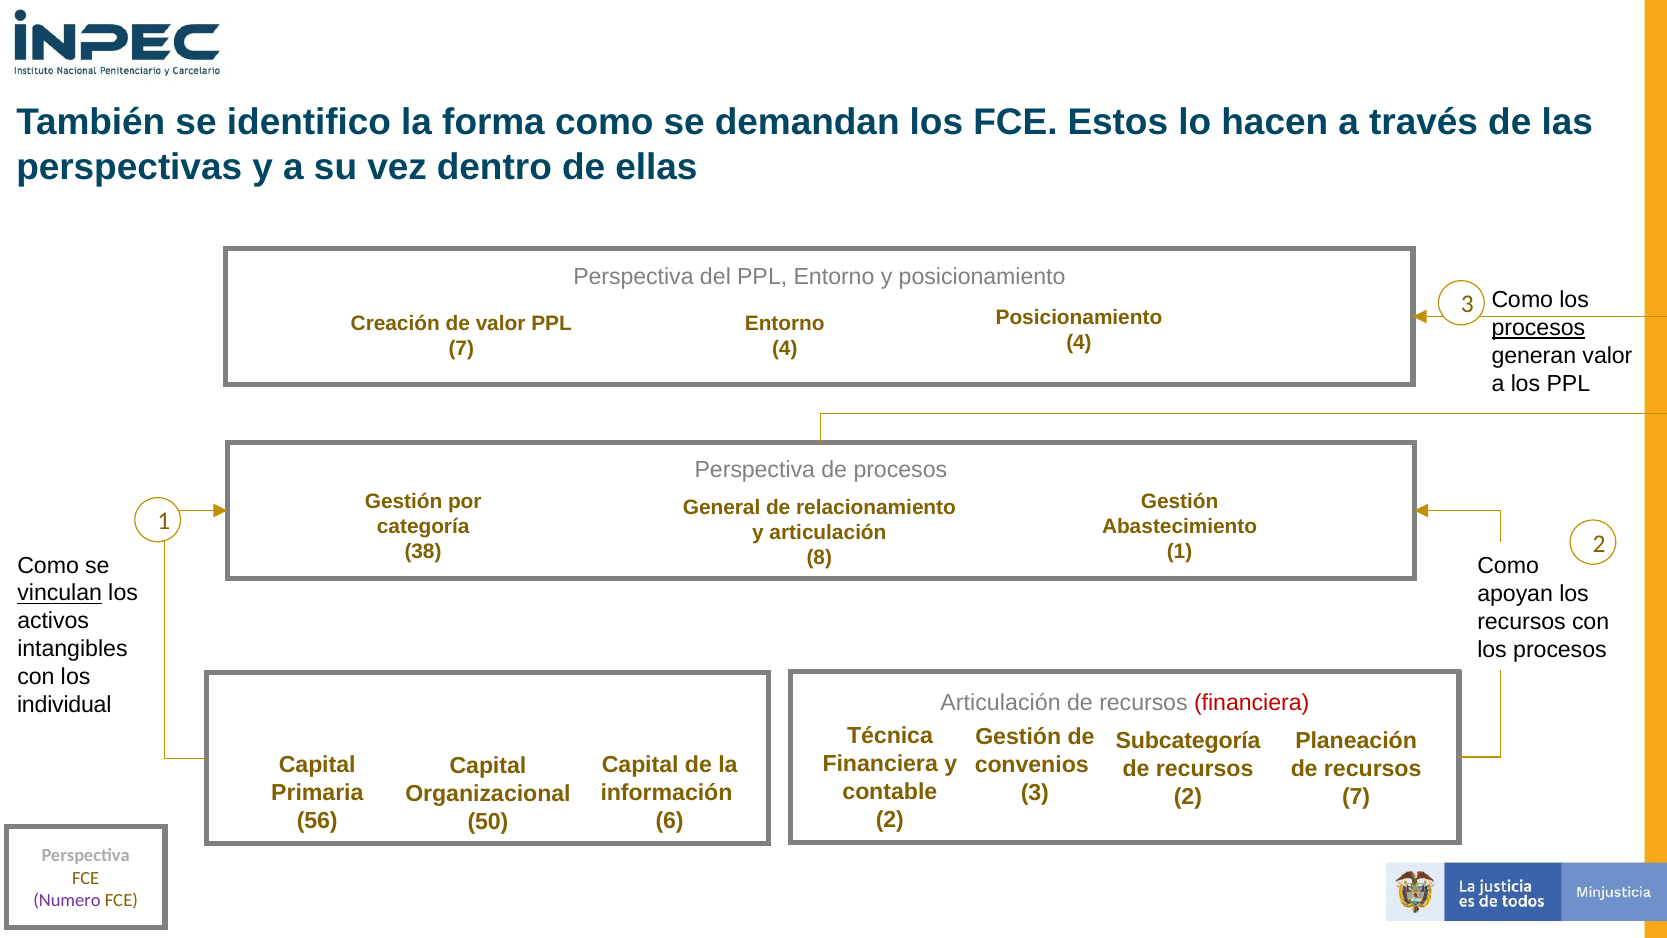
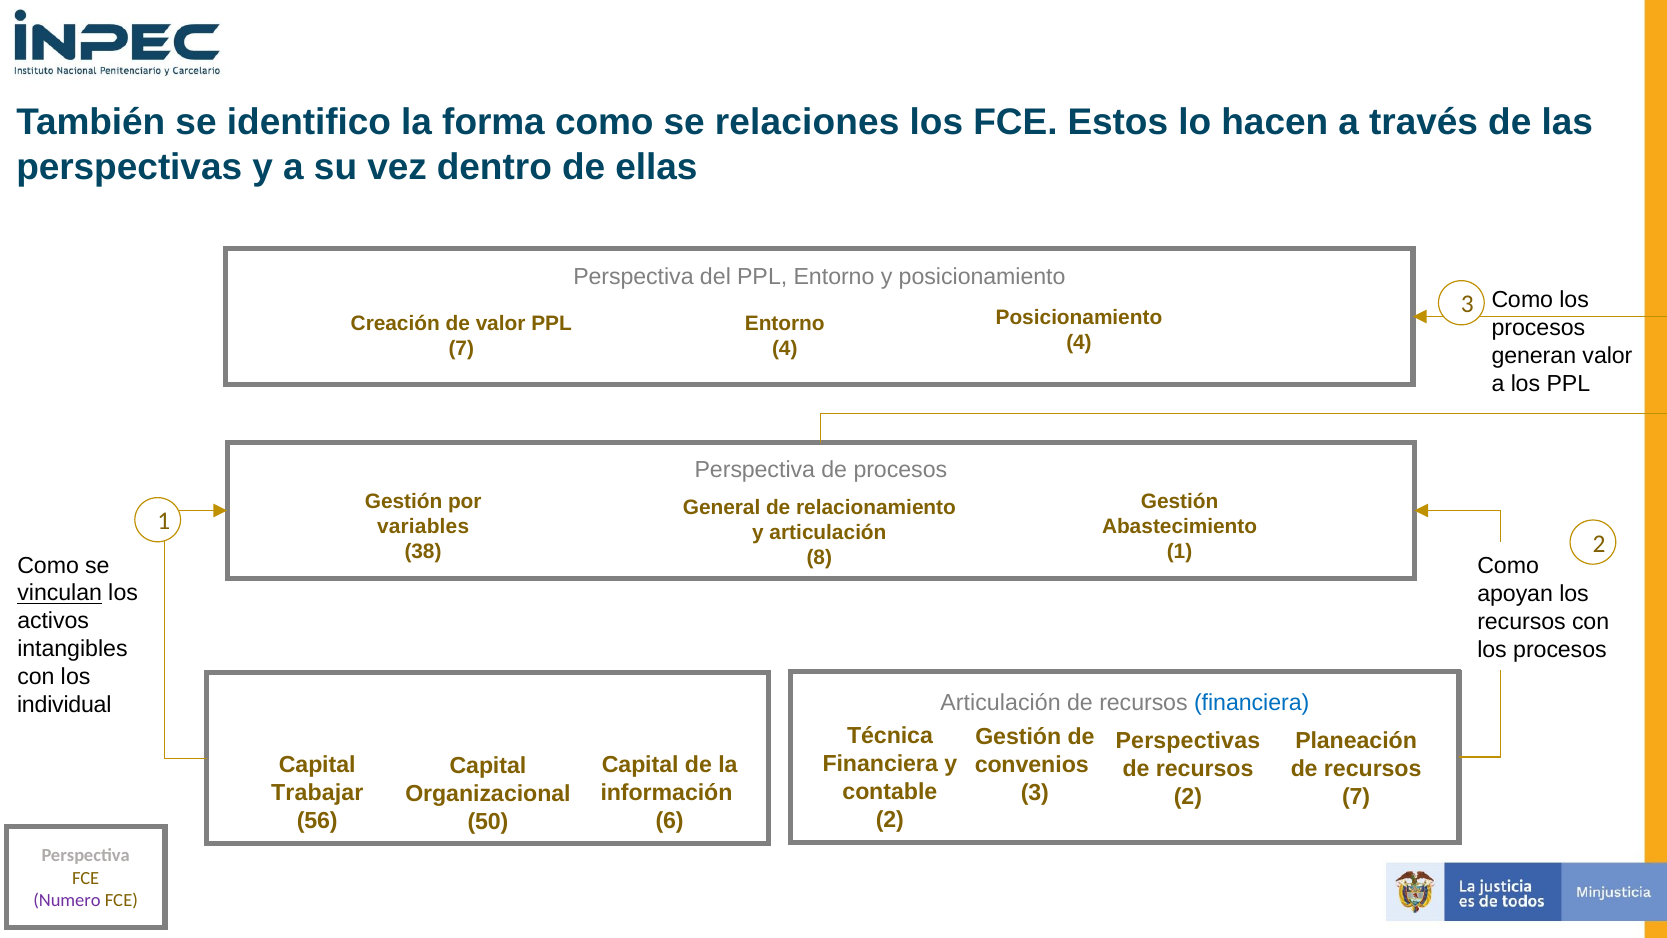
demandan: demandan -> relaciones (807, 122)
procesos underline: present -> none (1538, 328)
categoría: categoría -> variables (423, 526)
financiera colour: red -> blue (1252, 703)
Subcategoría: Subcategoría -> Perspectivas (1188, 741)
Primaria: Primaria -> Trabajar (317, 792)
